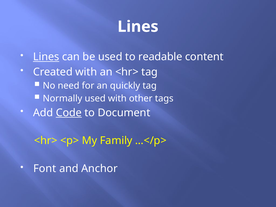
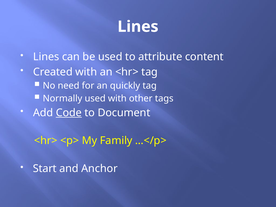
Lines underline: present -> none (46, 57)
readable: readable -> attribute (160, 57)
Font: Font -> Start (45, 169)
